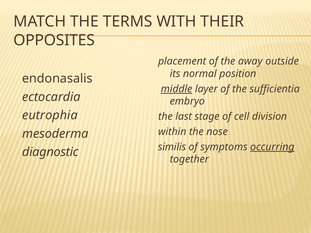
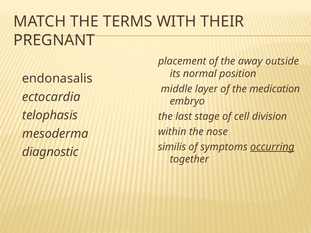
OPPOSITES: OPPOSITES -> PREGNANT (54, 40)
middle underline: present -> none (177, 89)
sufficientia: sufficientia -> medication (275, 89)
eutrophia: eutrophia -> telophasis (50, 115)
